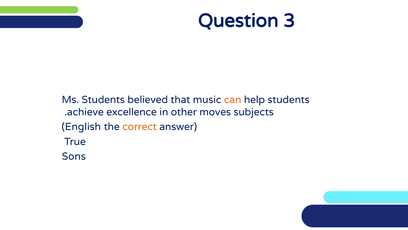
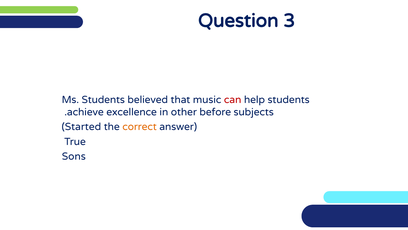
can colour: orange -> red (233, 100)
moves: moves -> before (215, 112)
English: English -> Started (83, 127)
